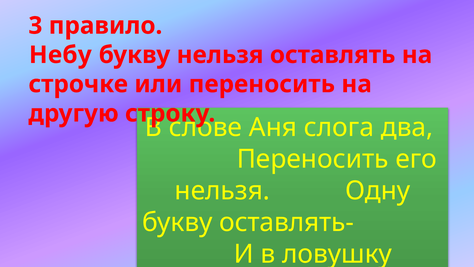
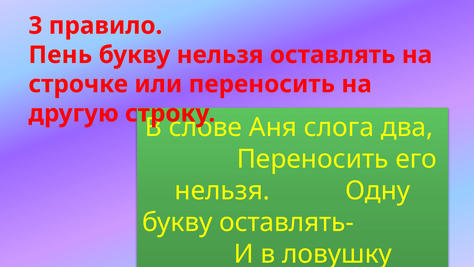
Небу: Небу -> Пень (60, 55)
